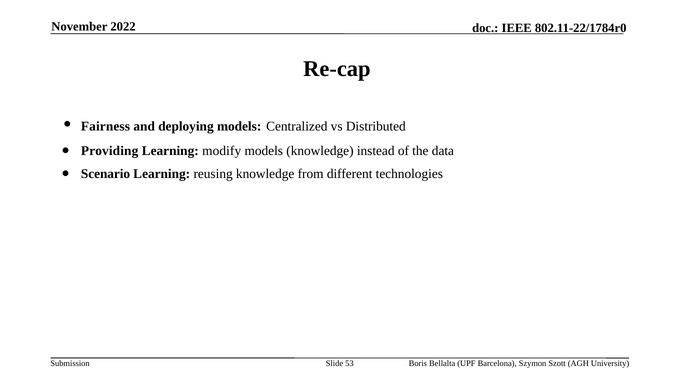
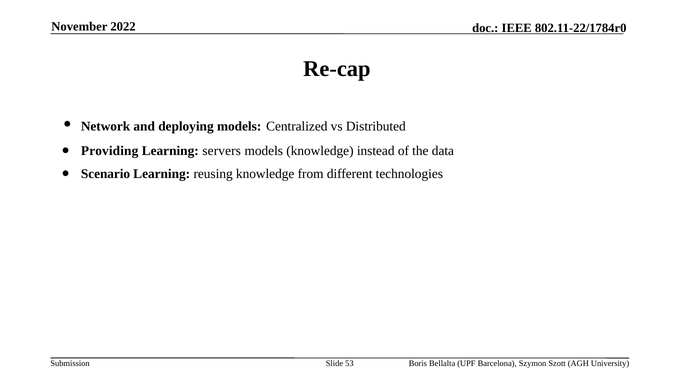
Fairness: Fairness -> Network (106, 127)
modify: modify -> servers (222, 151)
